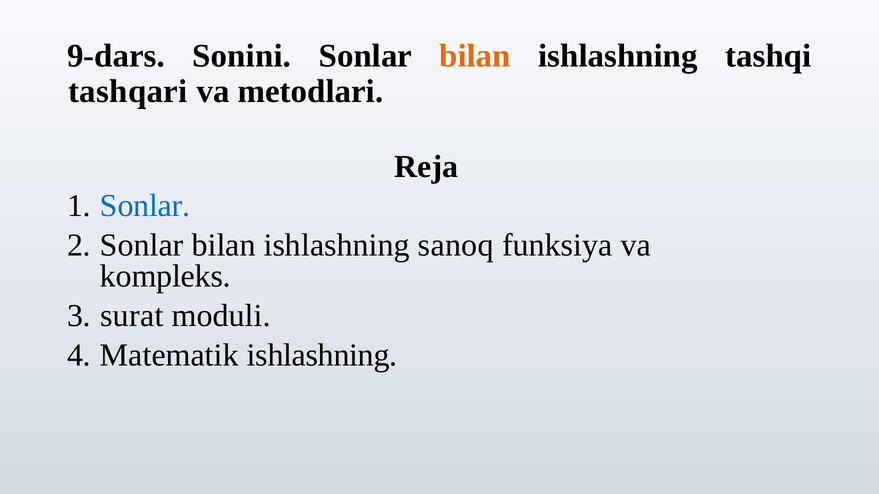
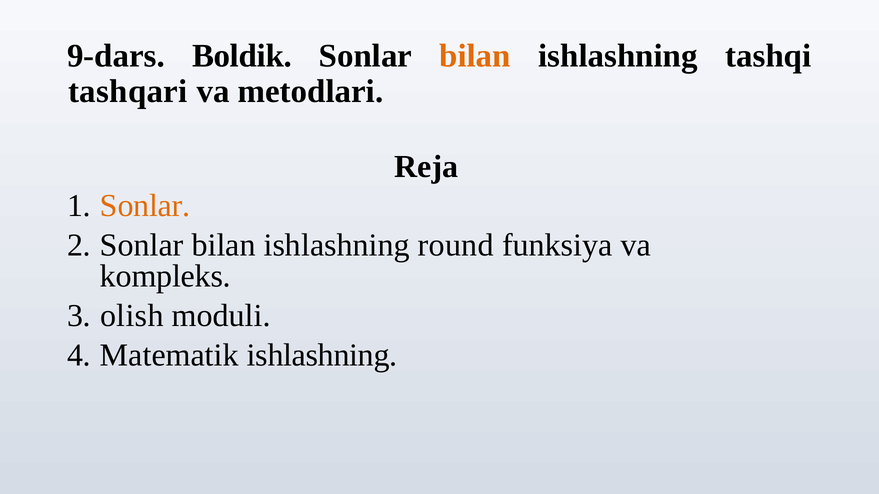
Sonini: Sonini -> Boldik (242, 56)
Sonlar colour: blue -> orange (145, 206)
sanoq: sanoq -> round (456, 245)
surat: surat -> olish (132, 316)
